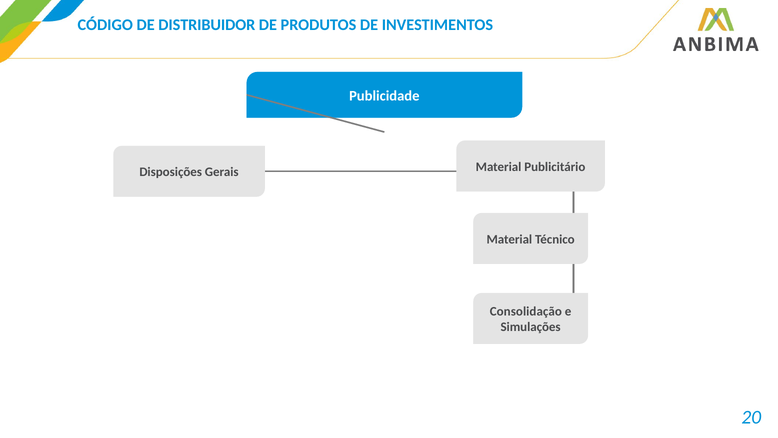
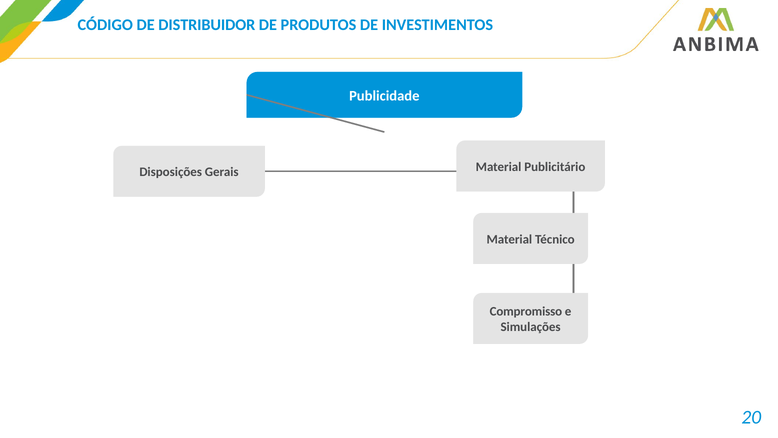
Consolidação: Consolidação -> Compromisso (526, 311)
